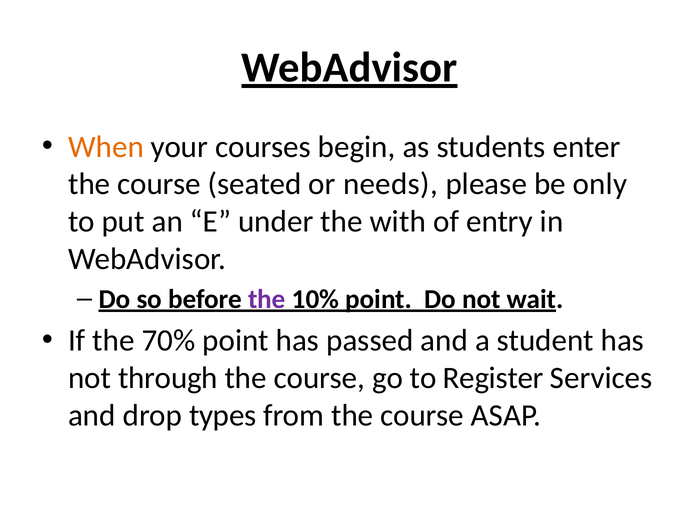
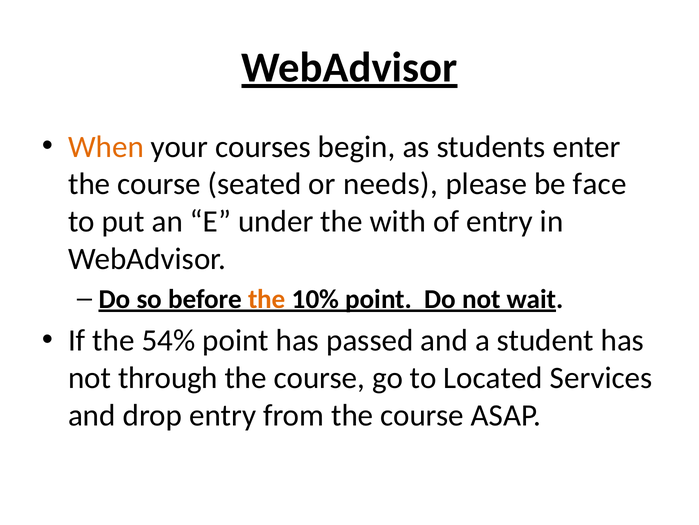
only: only -> face (600, 184)
the colour: purple -> orange (267, 299)
70%: 70% -> 54% (169, 340)
Register: Register -> Located (493, 377)
drop types: types -> entry (223, 415)
